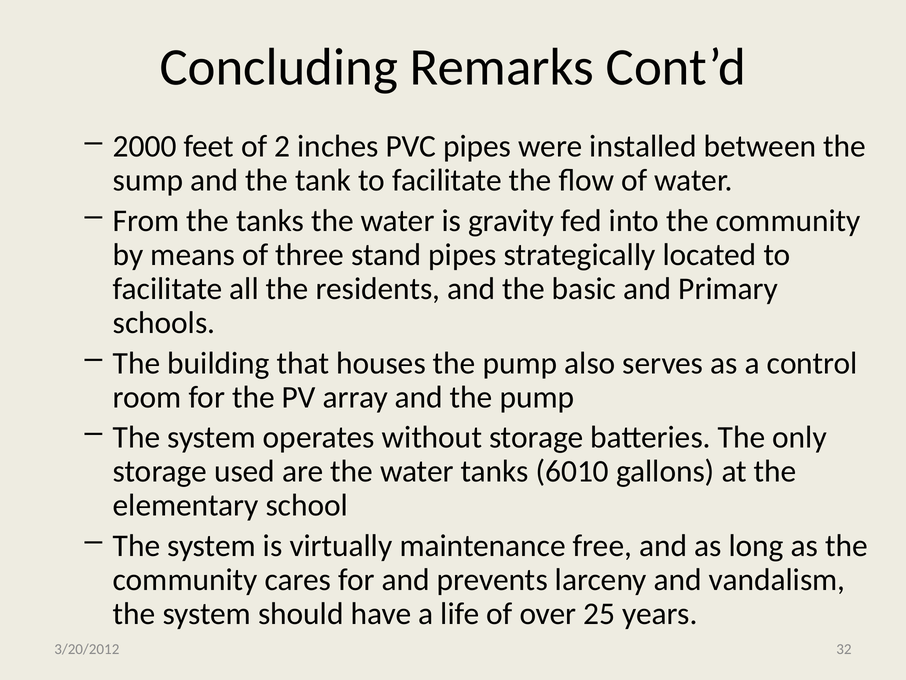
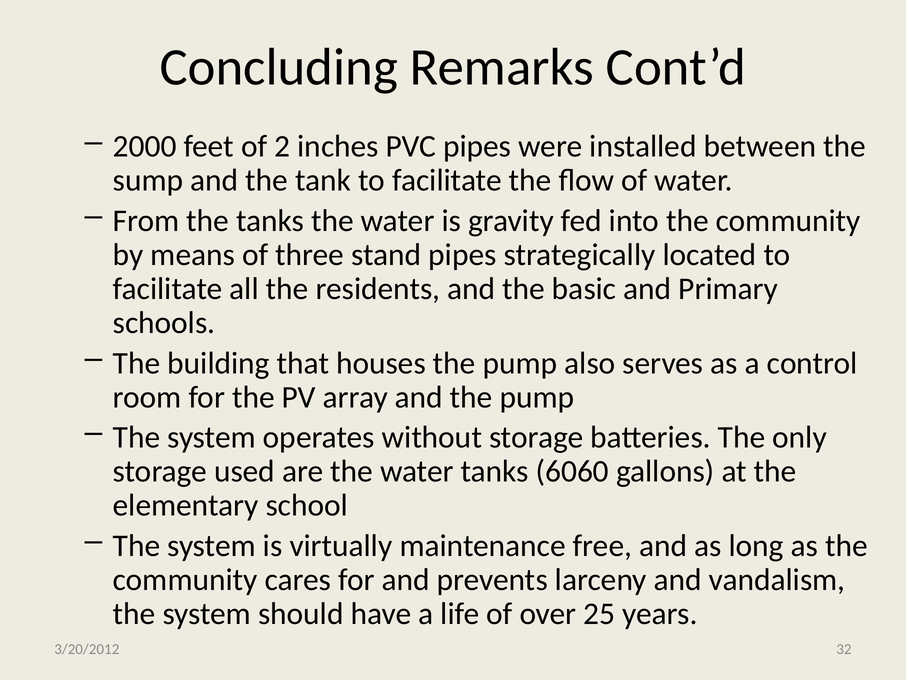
6010: 6010 -> 6060 (572, 471)
